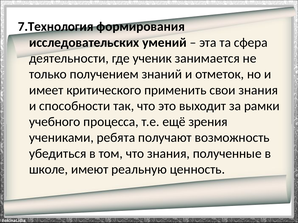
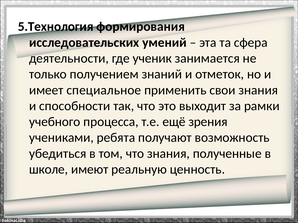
7.Технология: 7.Технология -> 5.Технология (56, 27)
критического: критического -> специальное (104, 90)
